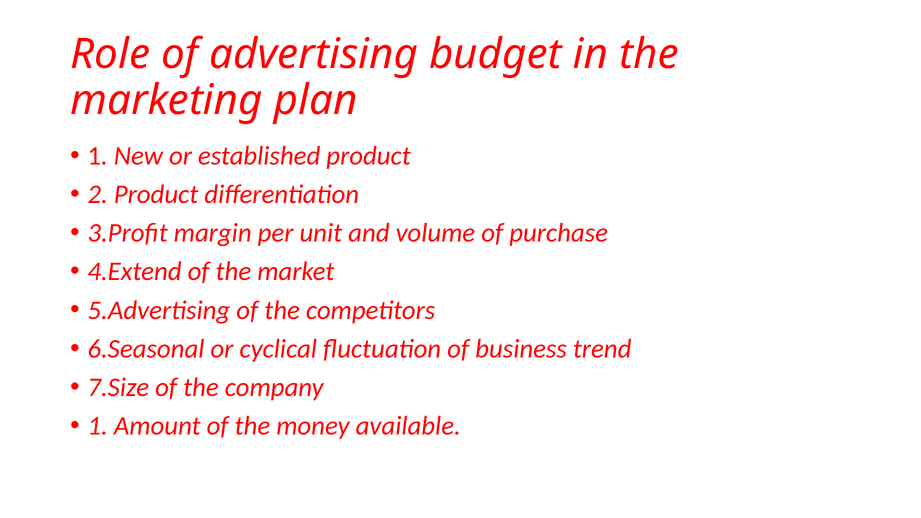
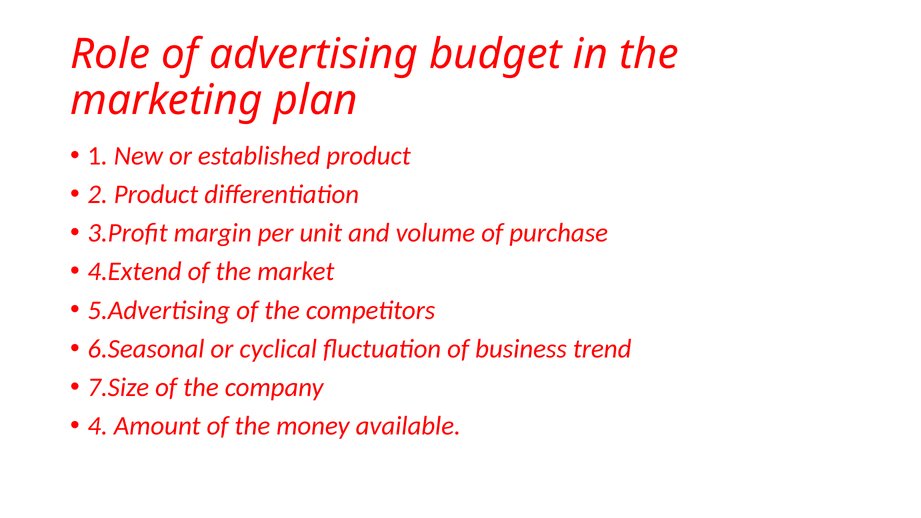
1: 1 -> 4 (98, 426)
